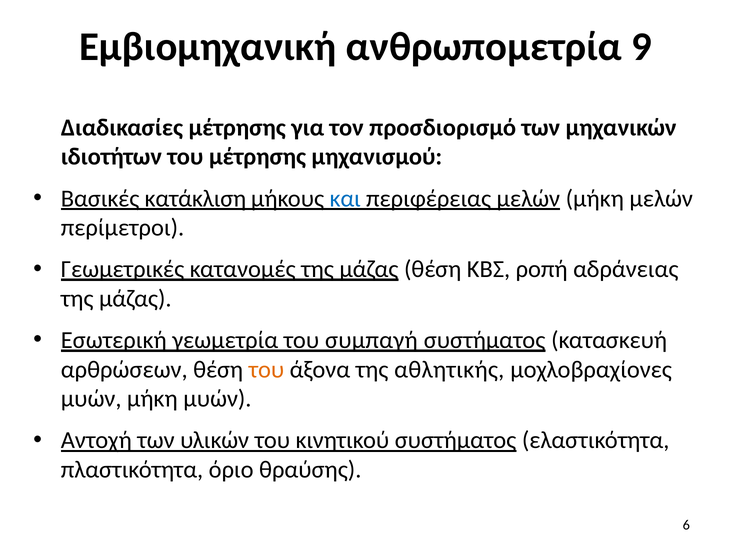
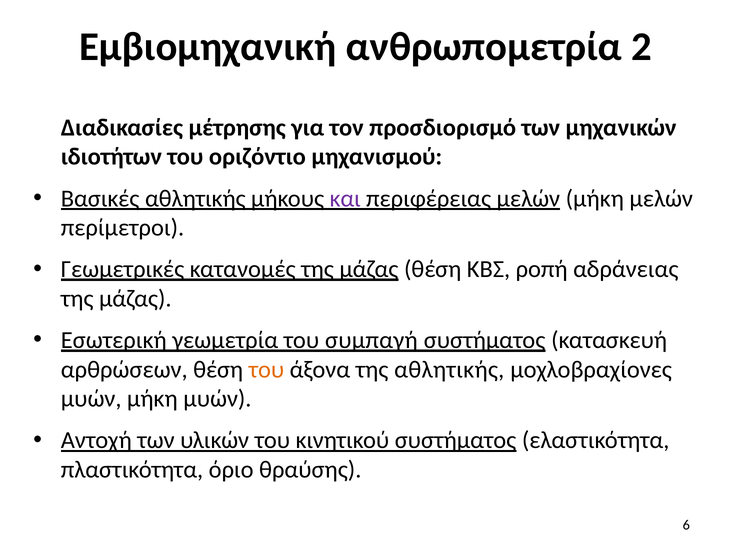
9: 9 -> 2 (641, 47)
του μέτρησης: μέτρησης -> οριζόντιο (257, 157)
Βασικές κατάκλιση: κατάκλιση -> αθλητικής (195, 199)
και colour: blue -> purple (345, 199)
